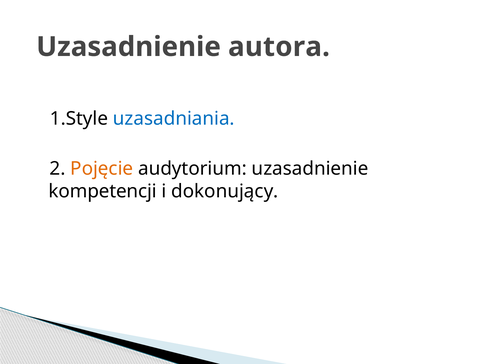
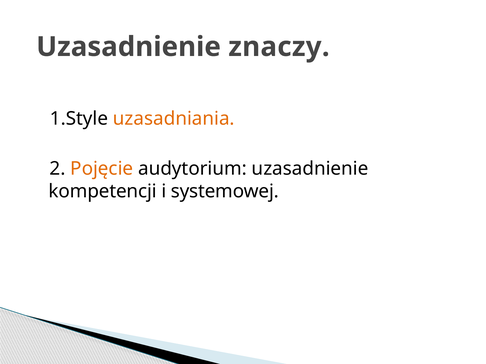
autora: autora -> znaczy (279, 47)
uzasadniania colour: blue -> orange (174, 119)
dokonujący: dokonujący -> systemowej (225, 192)
